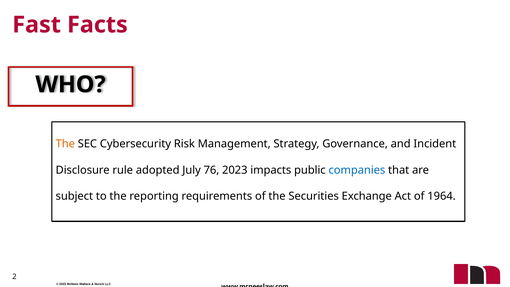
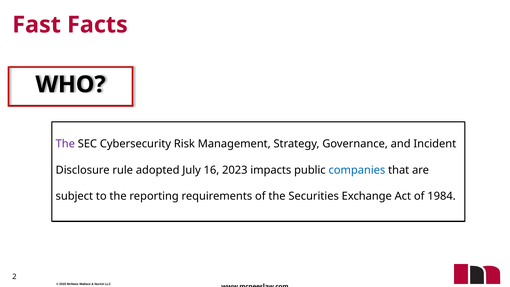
The colour: orange -> purple (65, 144)
76: 76 -> 16 (211, 170)
1964: 1964 -> 1984 (442, 196)
